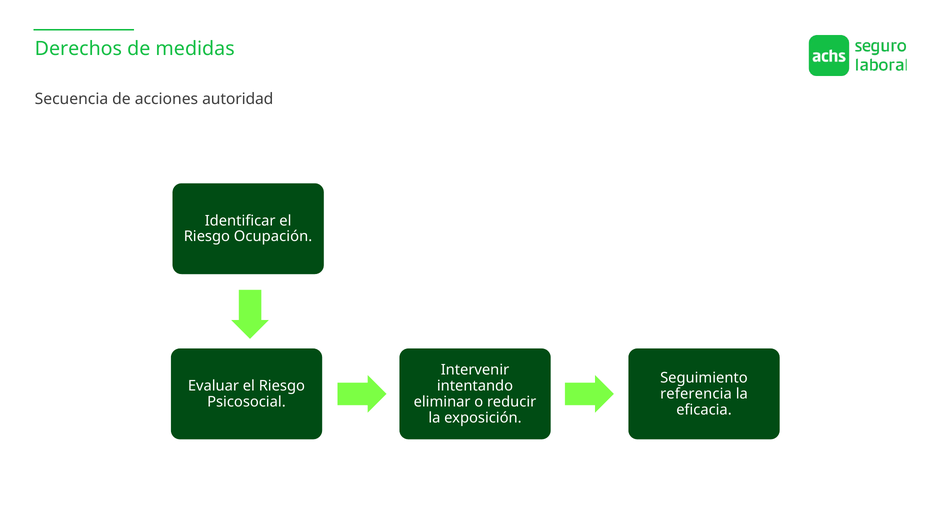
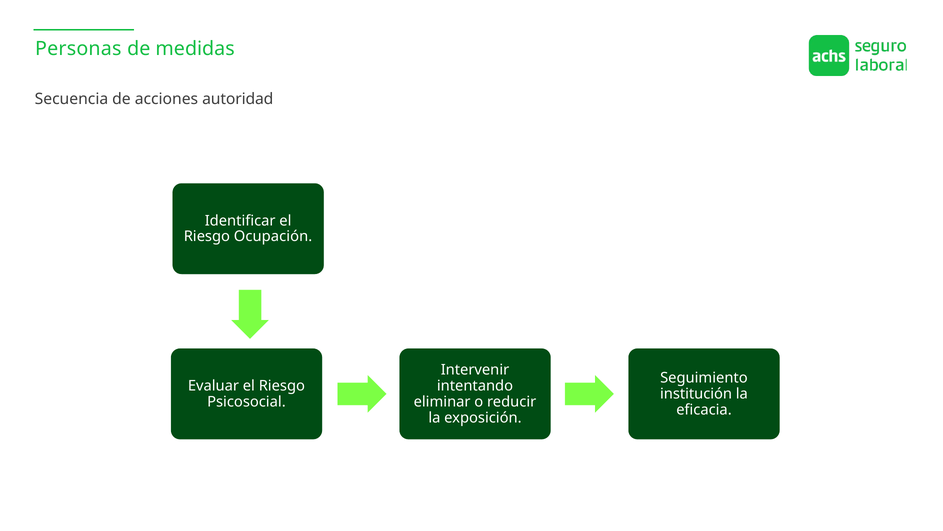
Derechos: Derechos -> Personas (78, 49)
referencia: referencia -> institución (696, 393)
